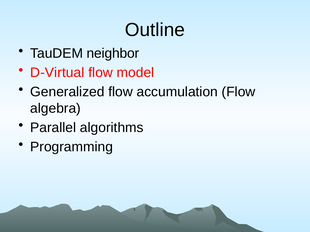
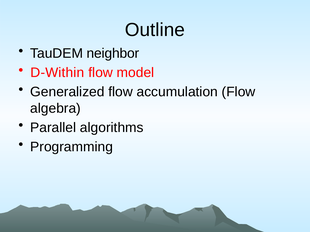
D-Virtual: D-Virtual -> D-Within (57, 73)
